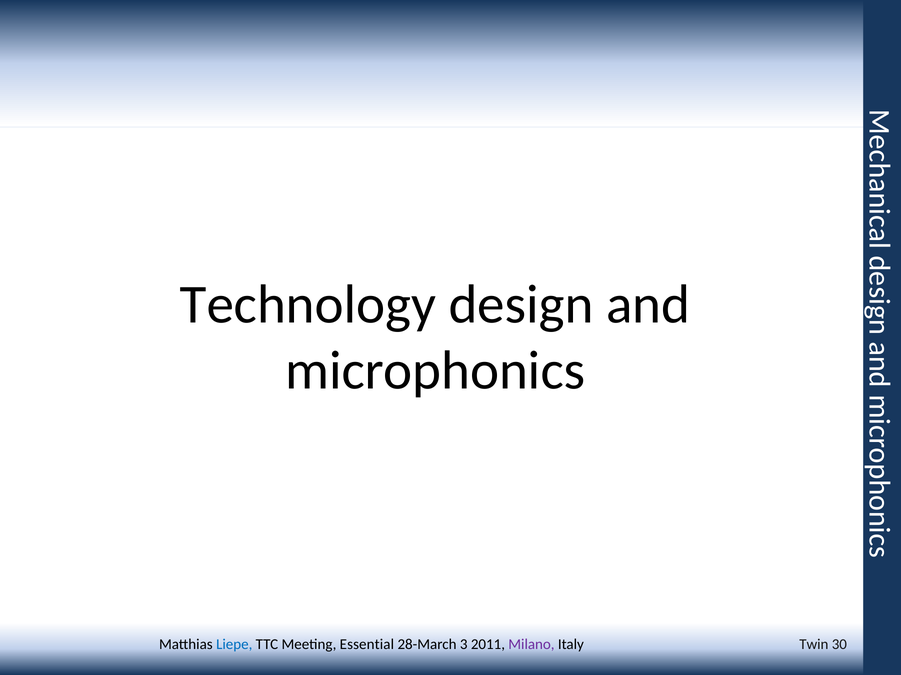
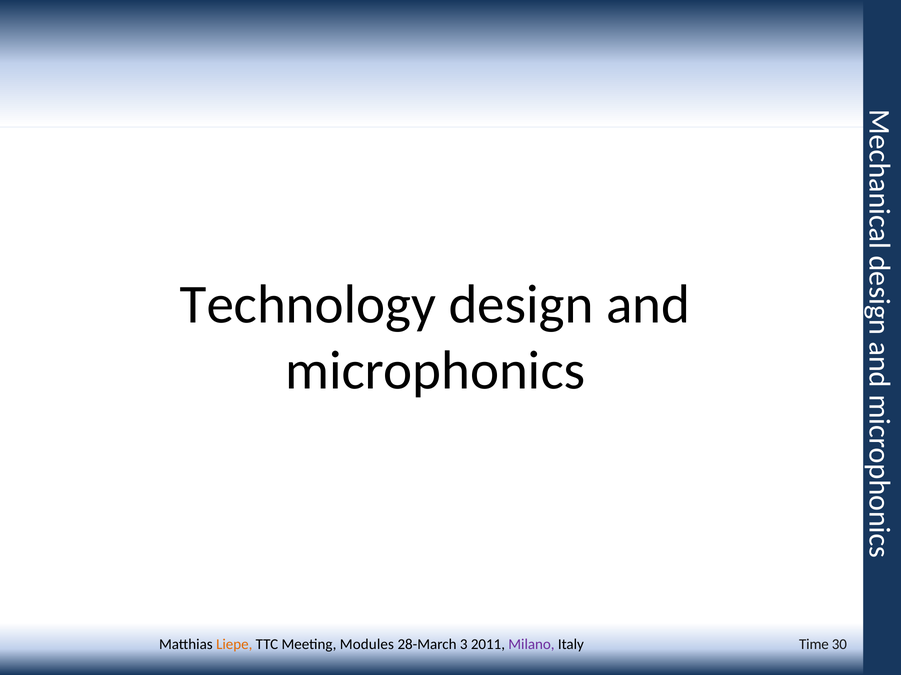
Liepe colour: blue -> orange (234, 645)
Essential: Essential -> Modules (367, 645)
Twin: Twin -> Time (814, 645)
